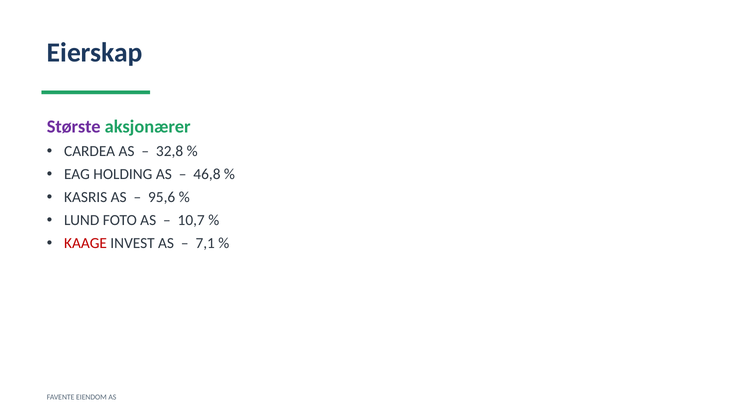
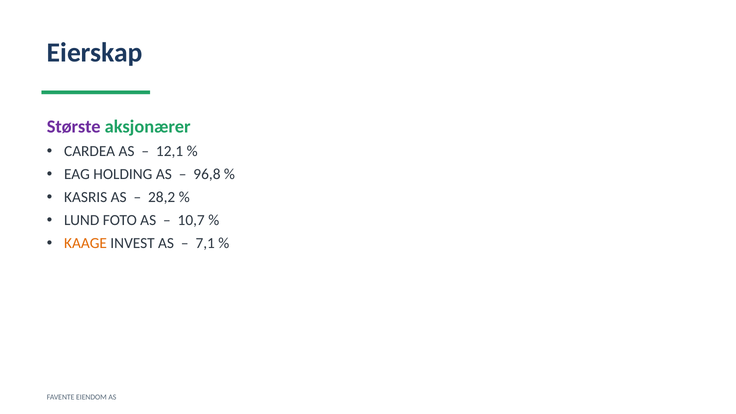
32,8: 32,8 -> 12,1 (170, 151)
46,8: 46,8 -> 96,8 (207, 174)
95,6: 95,6 -> 28,2 (162, 197)
KAAGE colour: red -> orange (86, 243)
